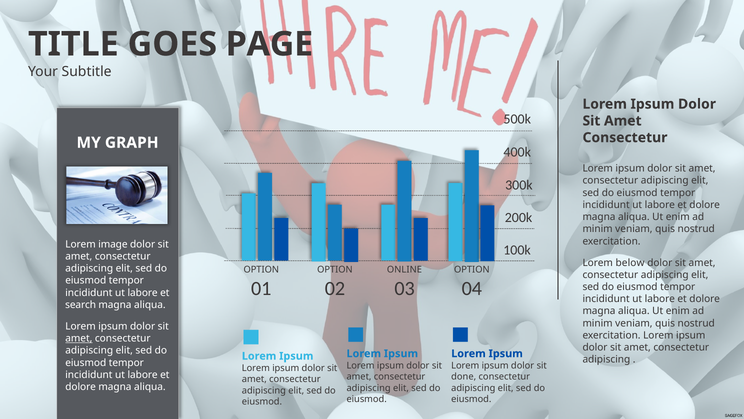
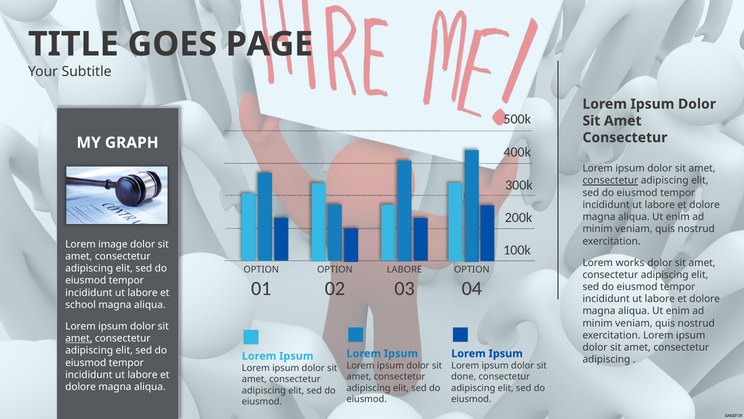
consectetur underline: none -> present (610, 180)
below: below -> works (630, 262)
ONLINE: ONLINE -> LABORE (405, 270)
search: search -> school (81, 305)
